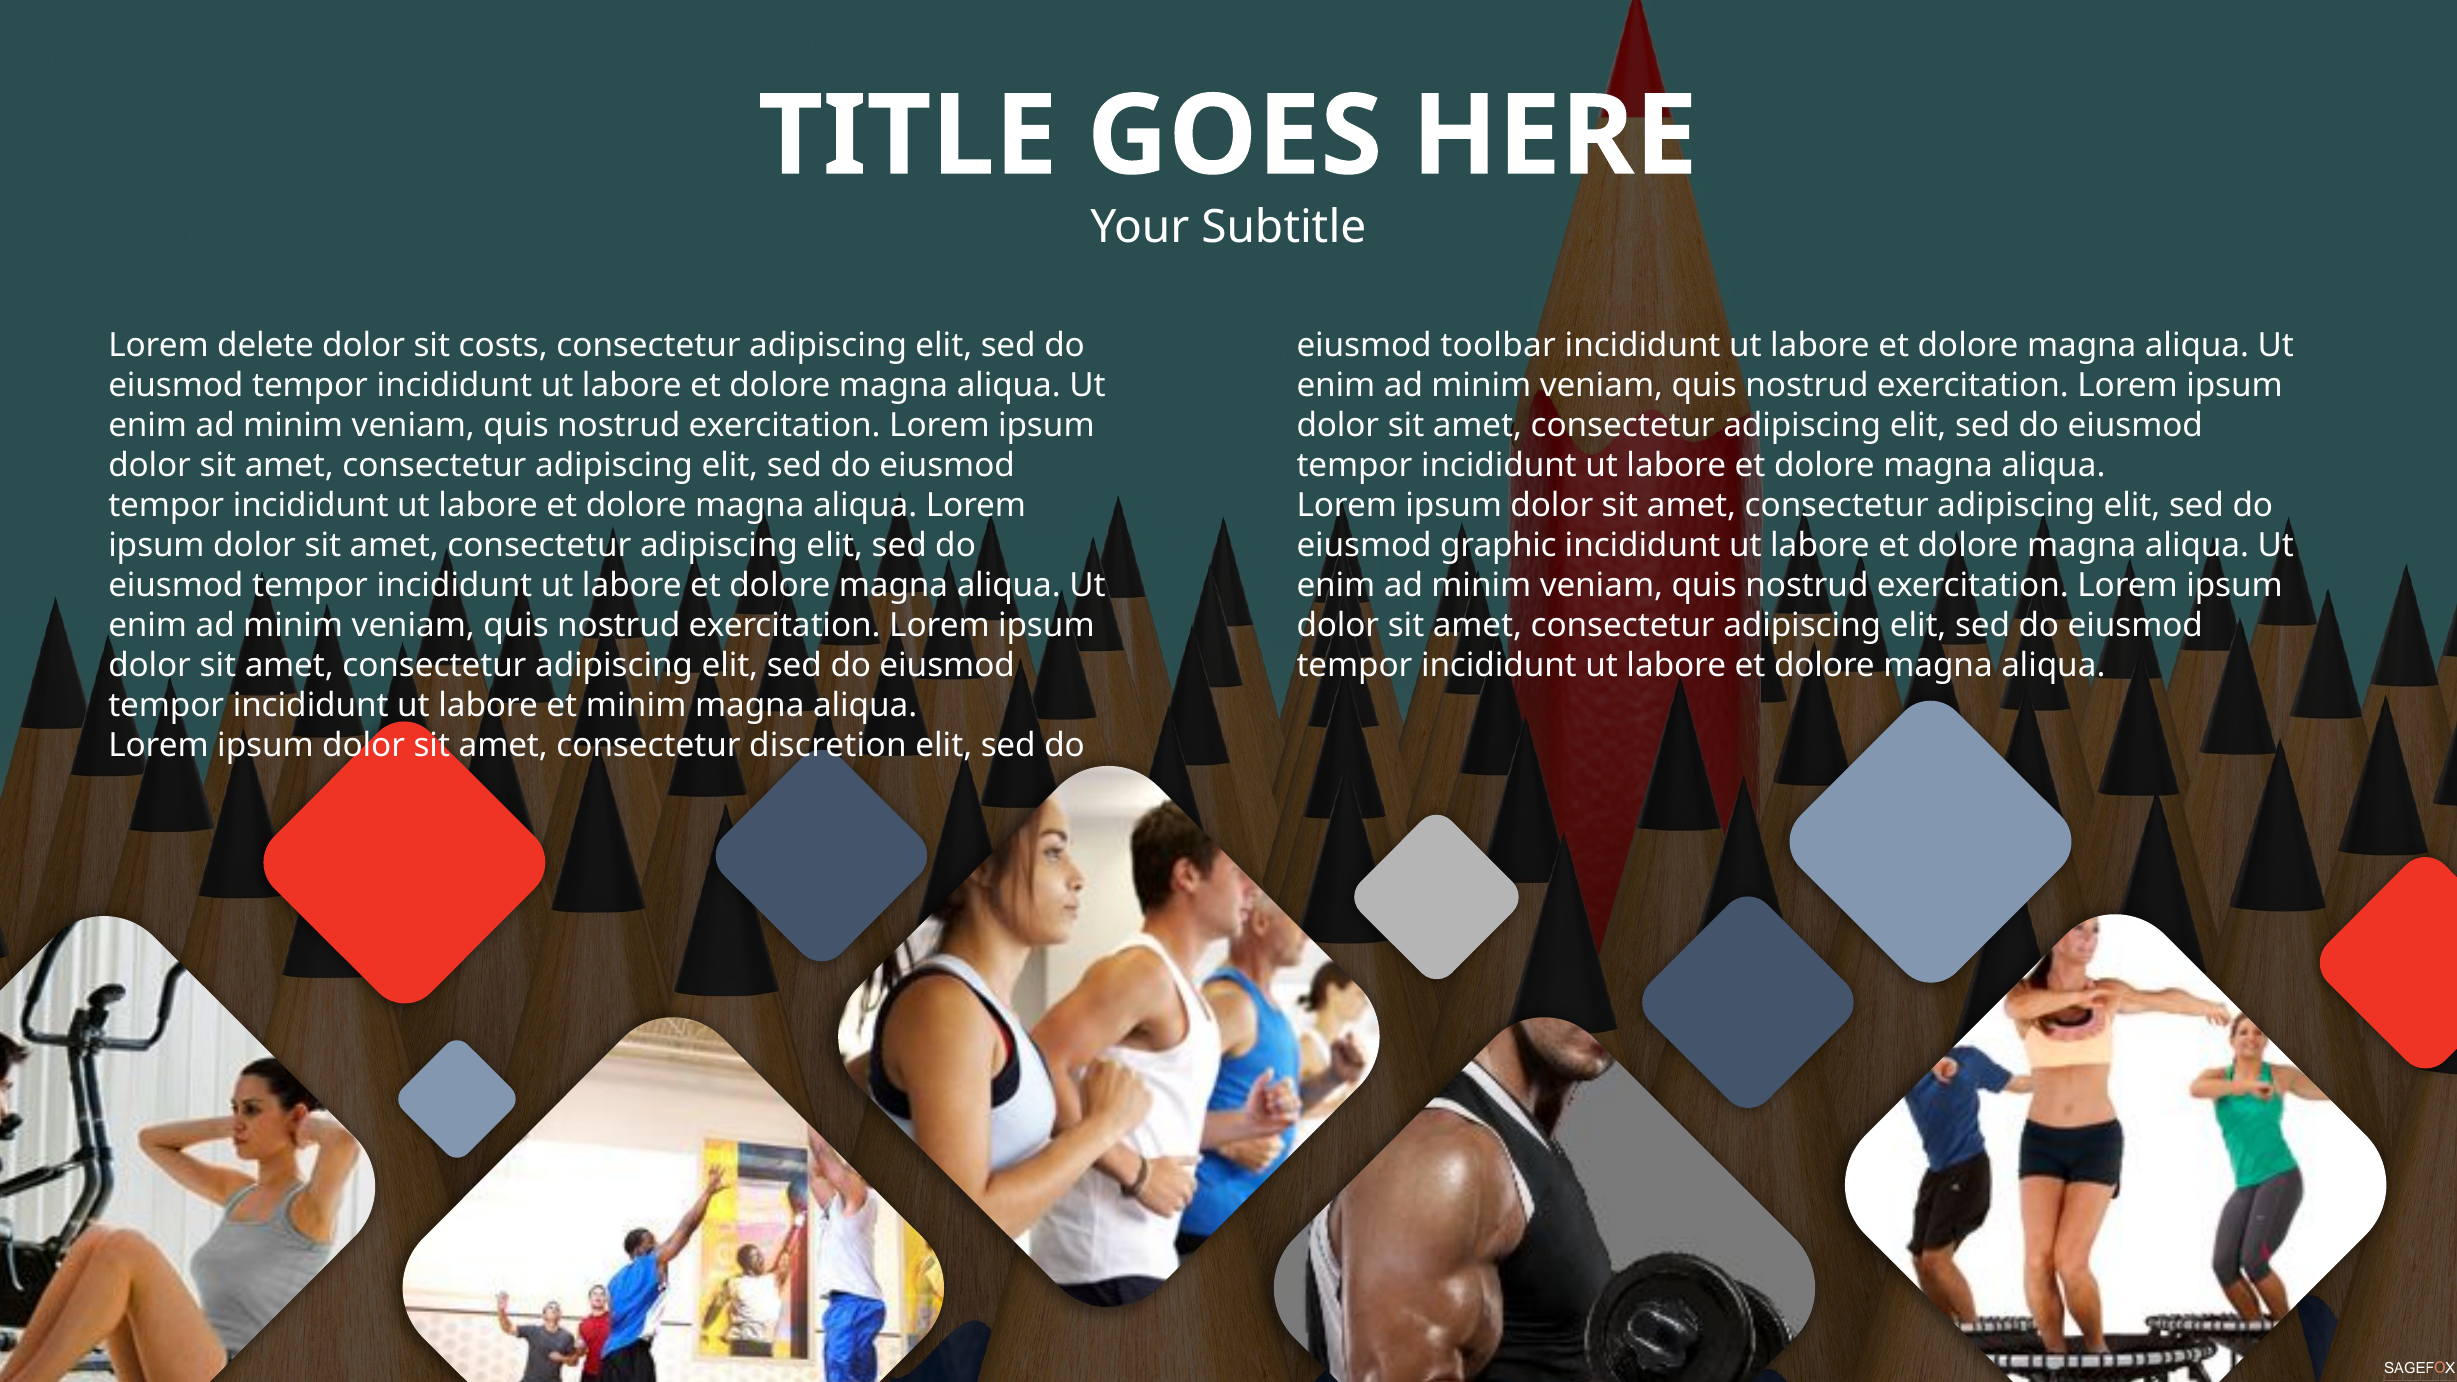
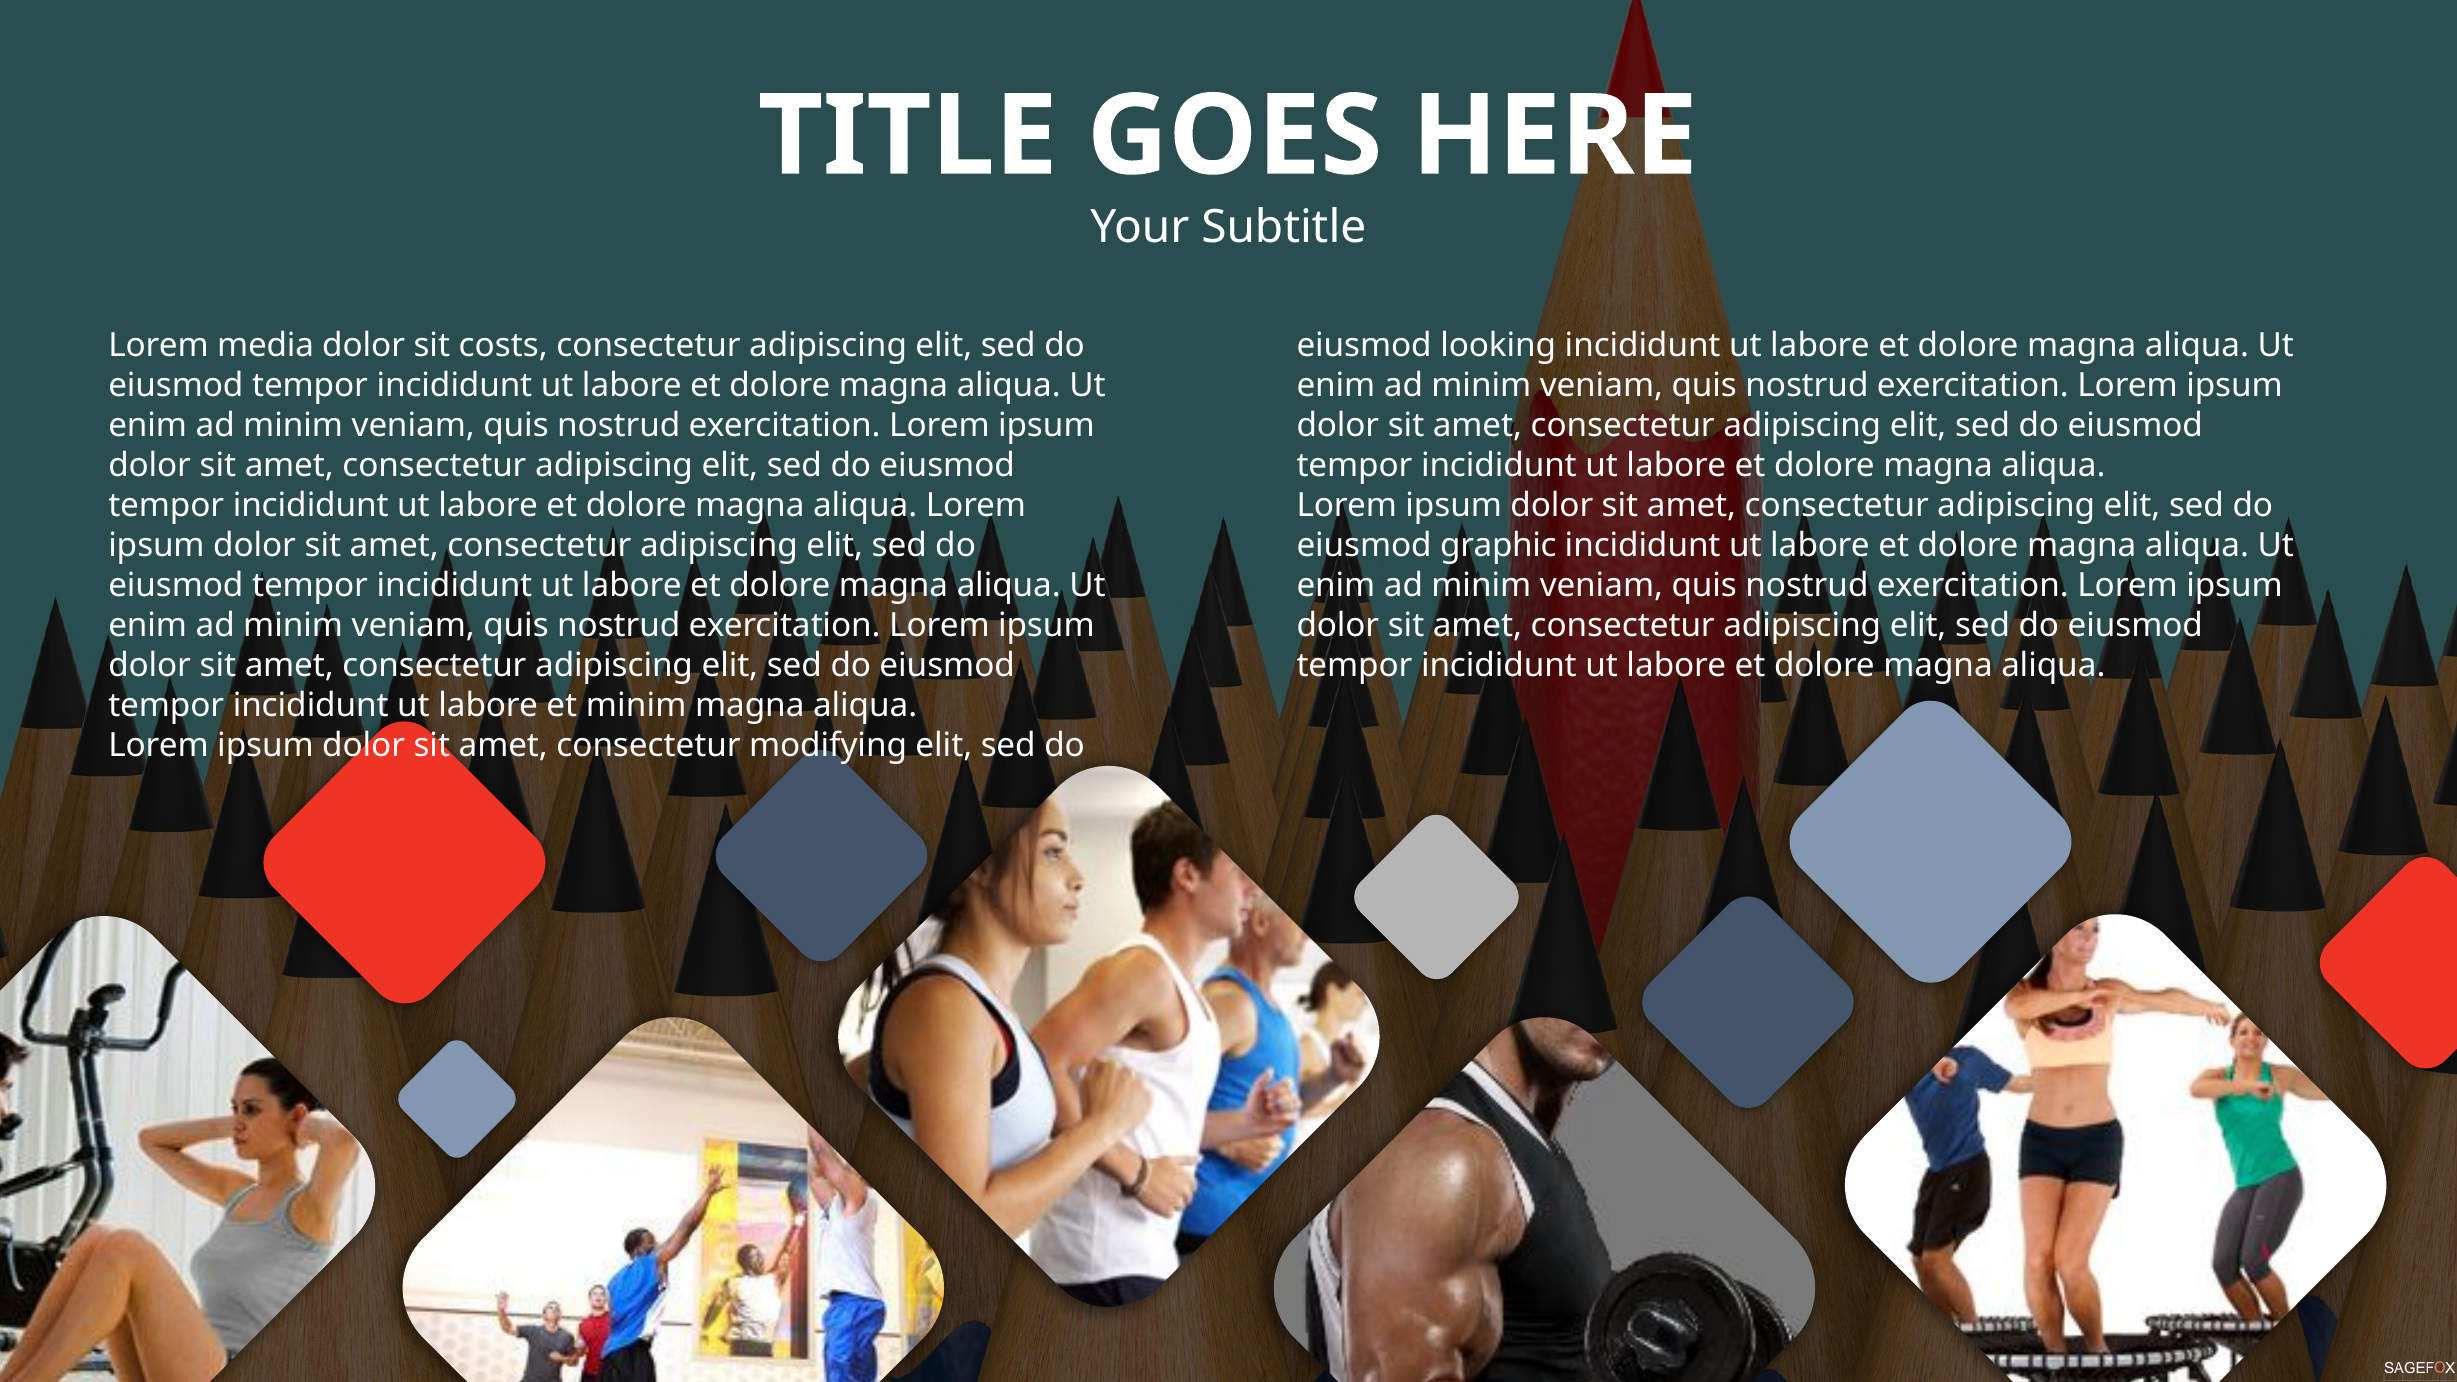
delete: delete -> media (266, 345)
toolbar: toolbar -> looking (1498, 345)
discretion: discretion -> modifying (828, 745)
